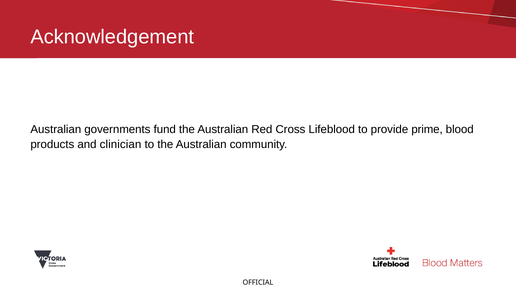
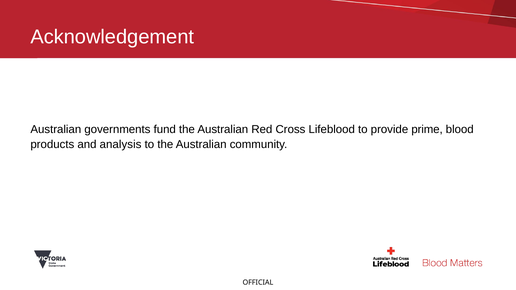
clinician: clinician -> analysis (121, 144)
